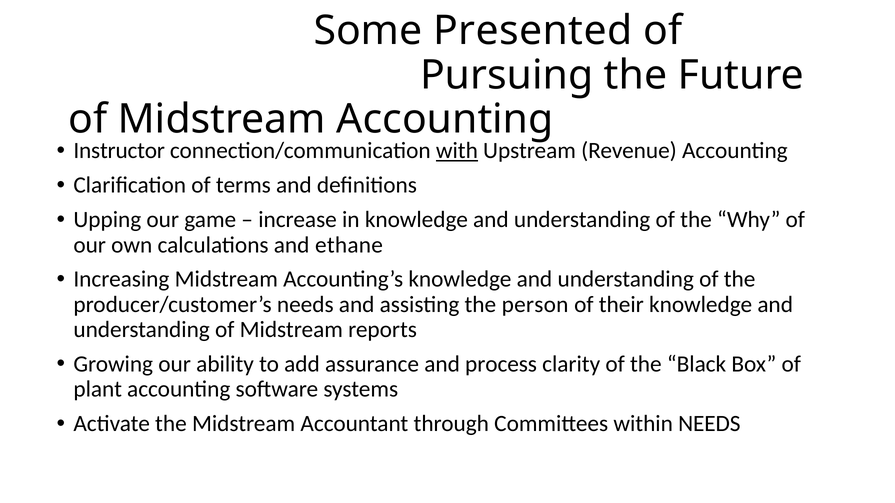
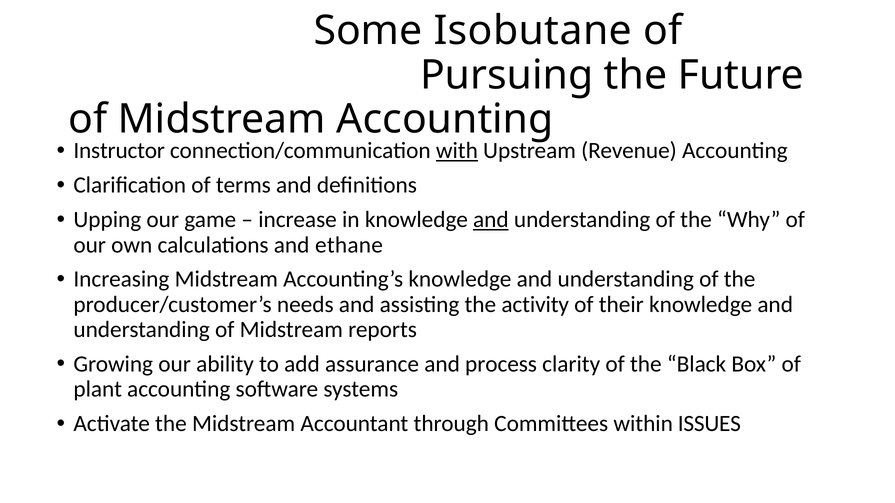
Presented: Presented -> Isobutane (533, 31)
and underline: none -> present (491, 220)
person: person -> activity (535, 305)
within NEEDS: NEEDS -> ISSUES (709, 424)
